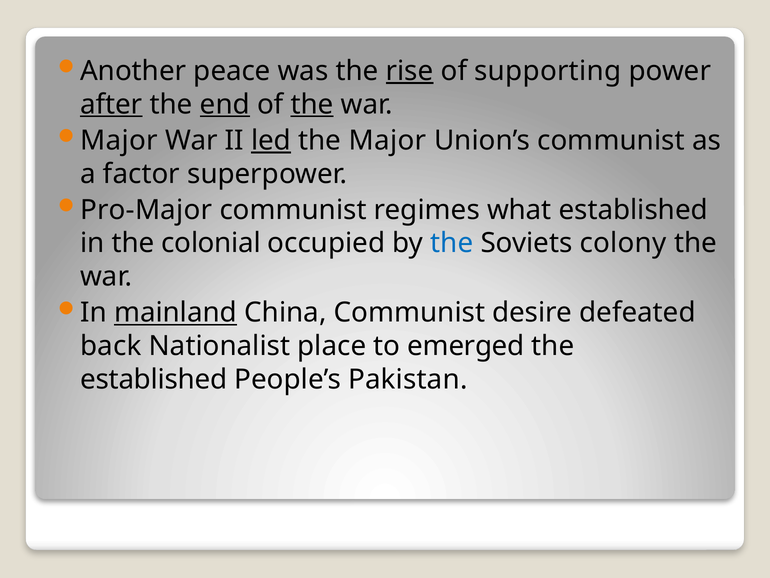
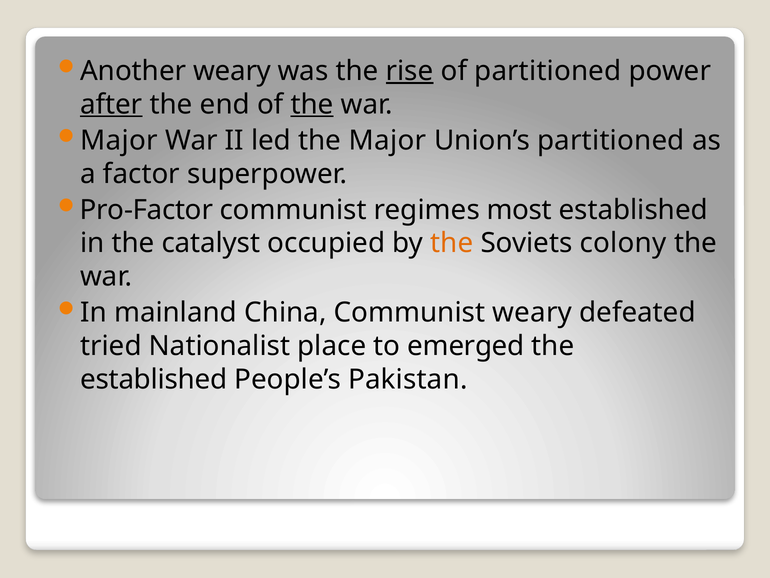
Another peace: peace -> weary (232, 71)
of supporting: supporting -> partitioned (548, 71)
end underline: present -> none (225, 104)
led underline: present -> none (271, 140)
Union’s communist: communist -> partitioned (611, 140)
Pro-Major: Pro-Major -> Pro-Factor (146, 210)
what: what -> most (519, 210)
colonial: colonial -> catalyst (211, 243)
the colour: blue -> orange (452, 243)
mainland underline: present -> none (176, 312)
Communist desire: desire -> weary (532, 312)
back: back -> tried (111, 346)
